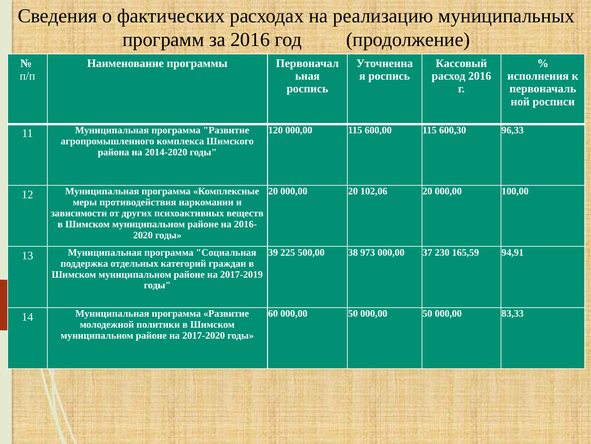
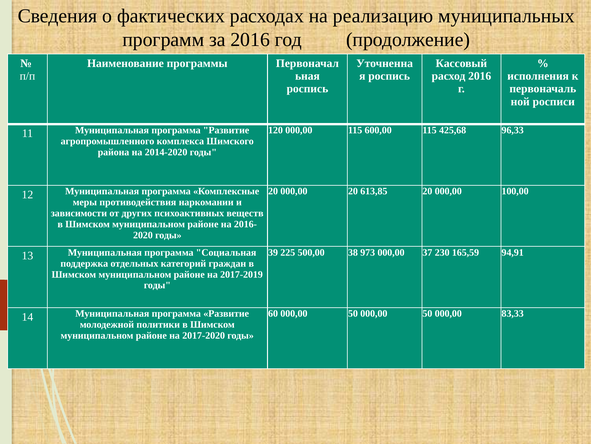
600,30: 600,30 -> 425,68 (453, 130)
102,06: 102,06 -> 613,85 (374, 191)
